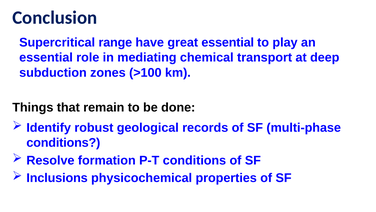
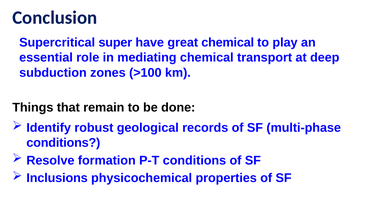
range: range -> super (115, 42)
great essential: essential -> chemical (228, 42)
